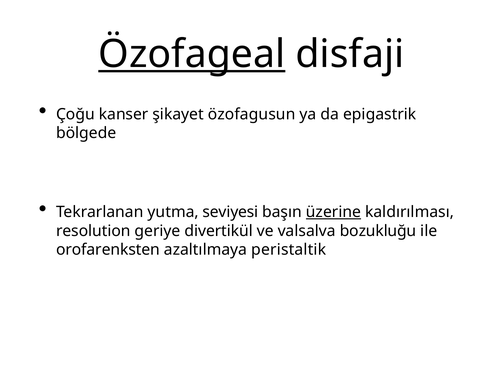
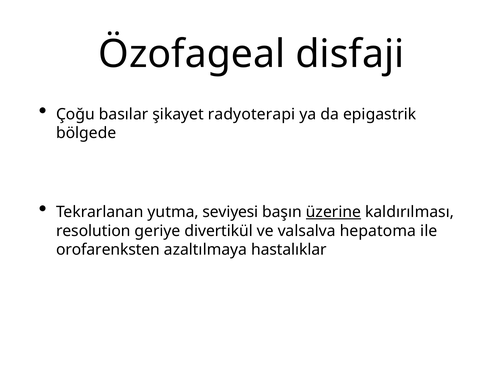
Özofageal underline: present -> none (192, 54)
kanser: kanser -> basılar (124, 114)
özofagusun: özofagusun -> radyoterapi (252, 114)
bozukluğu: bozukluğu -> hepatoma (378, 231)
peristaltik: peristaltik -> hastalıklar (289, 250)
